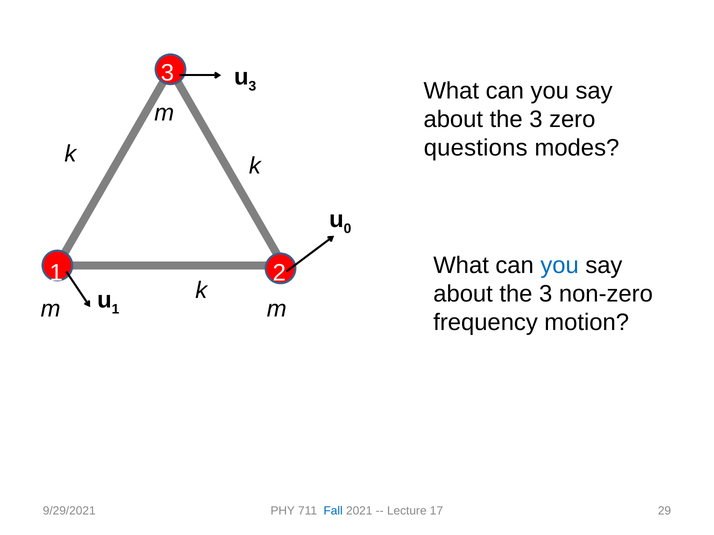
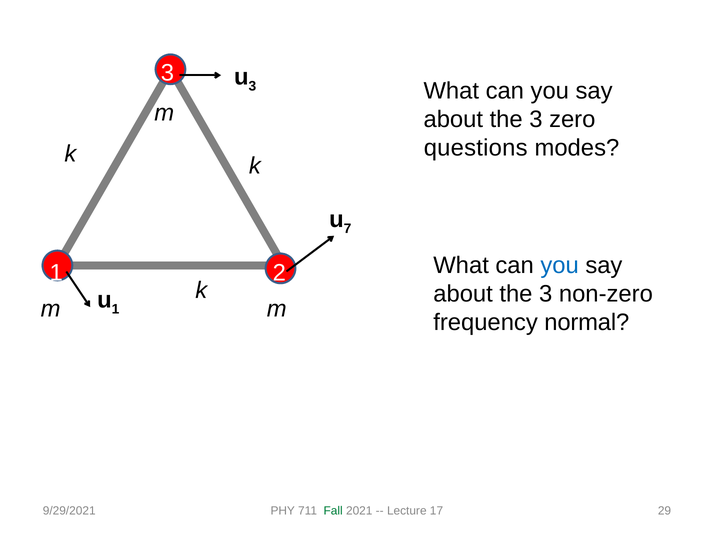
0: 0 -> 7 (348, 229)
motion: motion -> normal (587, 323)
Fall colour: blue -> green (333, 511)
